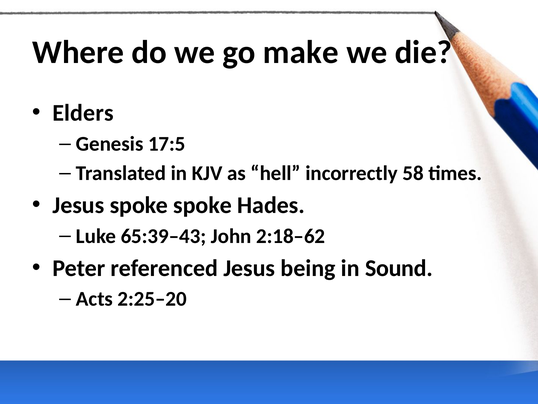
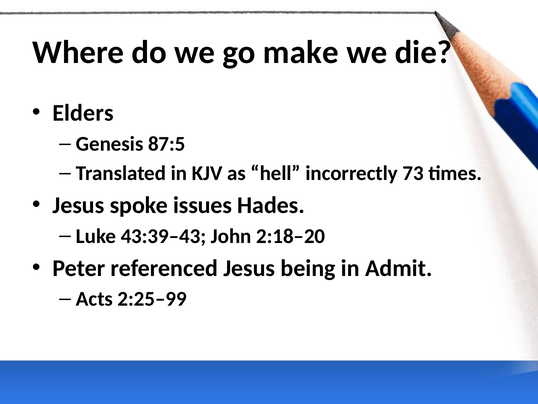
17:5: 17:5 -> 87:5 (167, 144)
58: 58 -> 73 (413, 173)
spoke spoke: spoke -> issues (203, 205)
65:39–43: 65:39–43 -> 43:39–43 (163, 236)
2:18–62: 2:18–62 -> 2:18–20 (291, 236)
Sound: Sound -> Admit (399, 268)
2:25–20: 2:25–20 -> 2:25–99 (152, 299)
